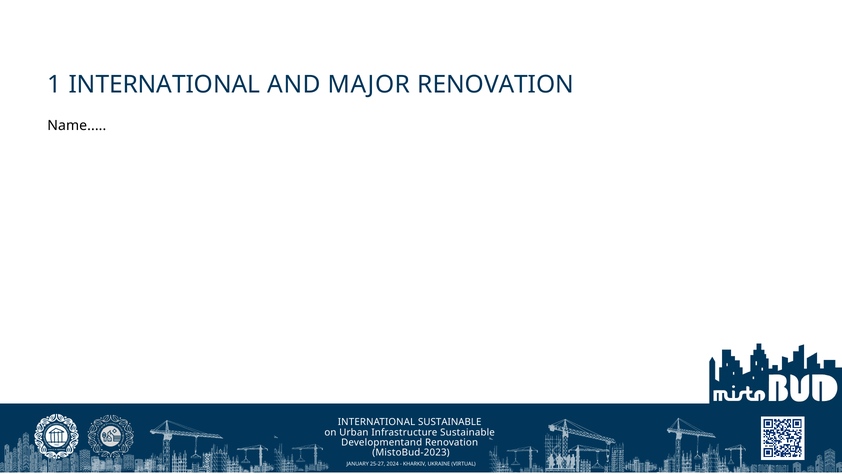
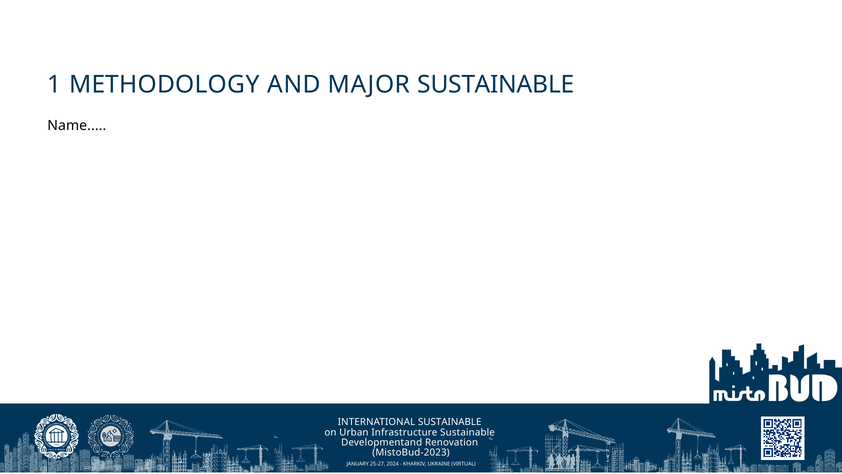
1 INTERNATIONAL: INTERNATIONAL -> METHODOLOGY (164, 84)
MAJOR RENOVATION: RENOVATION -> SUSTAINABLE (496, 84)
